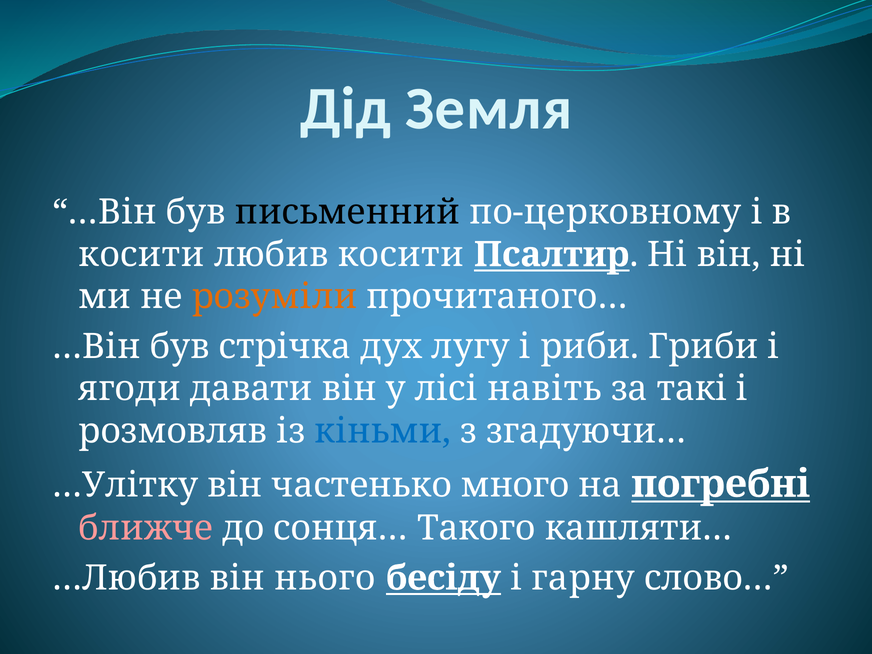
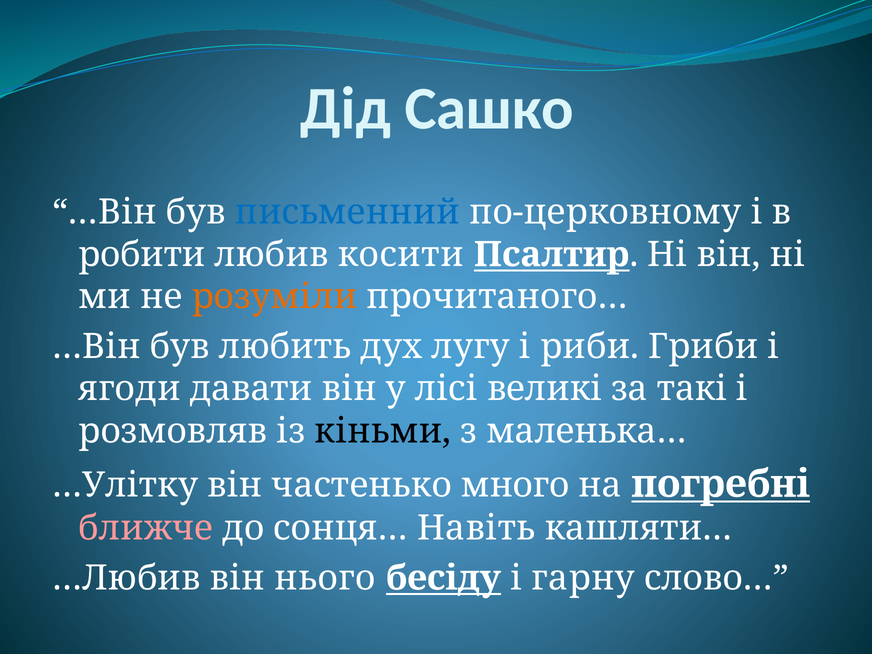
Земля: Земля -> Сашко (489, 109)
письменний colour: black -> blue (348, 212)
косити: косити -> робити (142, 255)
стрічка: стрічка -> любить (285, 347)
навіть: навіть -> великі (545, 389)
кіньми colour: blue -> black (383, 431)
згадуючи…: згадуючи… -> маленька… (586, 431)
Такого: Такого -> Навіть (476, 528)
